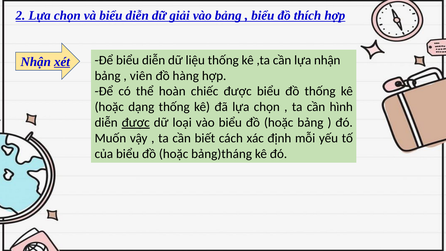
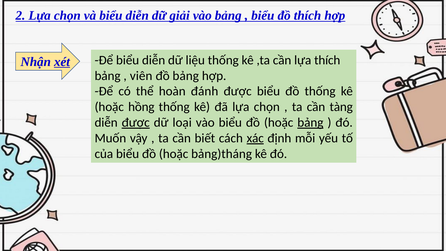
lựa nhận: nhận -> thích (327, 60)
đồ hàng: hàng -> bảng (186, 76)
chiếc: chiếc -> đánh (205, 91)
dạng: dạng -> hồng (141, 107)
hình: hình -> tàng (341, 107)
bảng underline: none -> present (310, 123)
xác underline: none -> present (255, 138)
